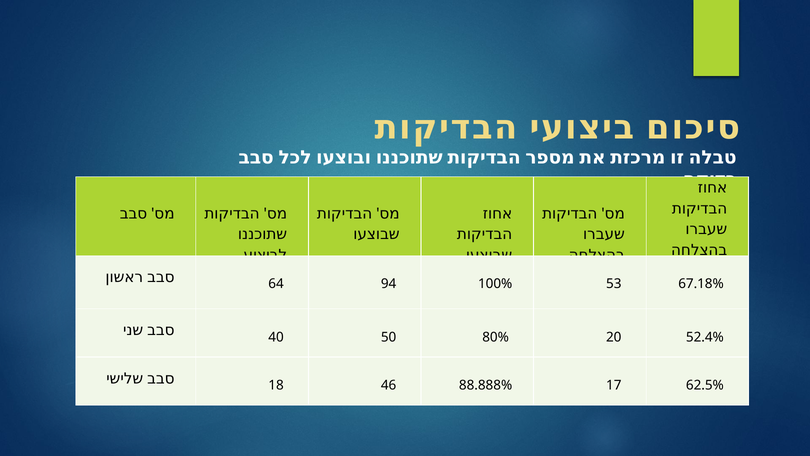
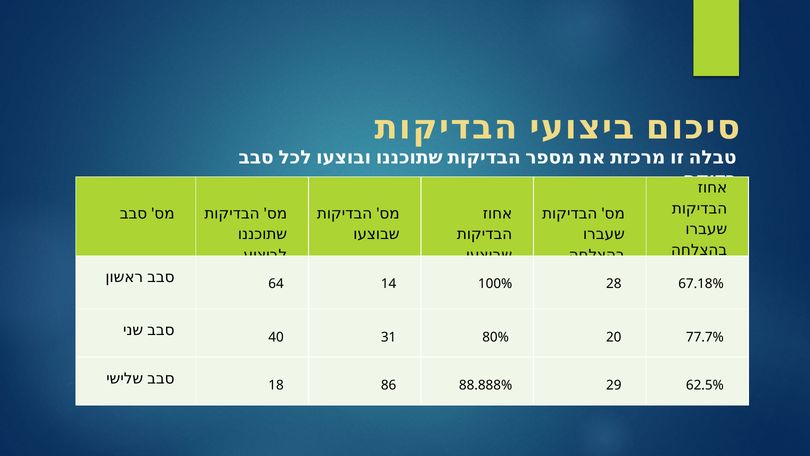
94: 94 -> 14 (389, 284)
53: 53 -> 28 (614, 284)
50: 50 -> 31 (389, 337)
52.4%: 52.4% -> 77.7% (705, 337)
46: 46 -> 86 (389, 385)
17: 17 -> 29 (614, 385)
